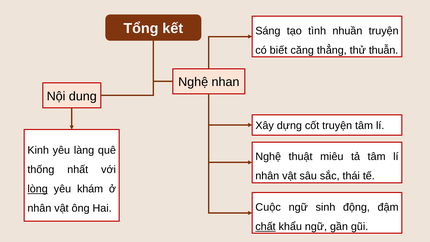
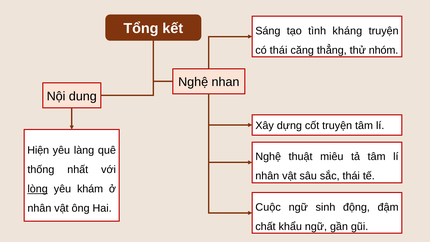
nhuần: nhuần -> kháng (347, 31)
có biết: biết -> thái (279, 50)
thuẫn: thuẫn -> nhóm (384, 50)
Kinh: Kinh -> Hiện (38, 150)
chất underline: present -> none (265, 226)
